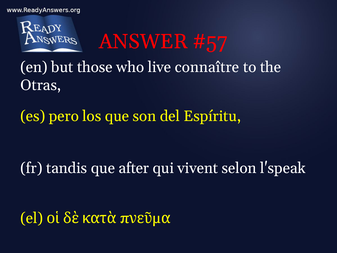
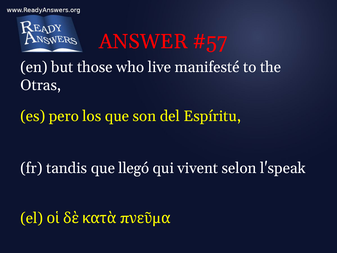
connaître: connaître -> manifesté (207, 67)
after: after -> llegó (134, 168)
